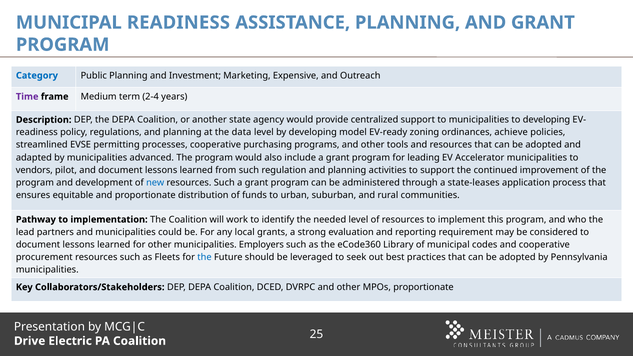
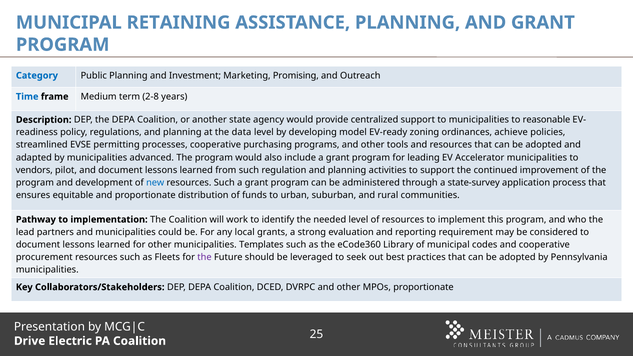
MUNICIPAL READINESS: READINESS -> RETAINING (179, 23)
Expensive: Expensive -> Promising (296, 76)
Time colour: purple -> blue (27, 97)
2-4: 2-4 -> 2-8 (151, 97)
to developing: developing -> reasonable (546, 120)
state-leases: state-leases -> state-survey (474, 183)
Employers: Employers -> Templates (261, 245)
the colour: blue -> purple (204, 257)
